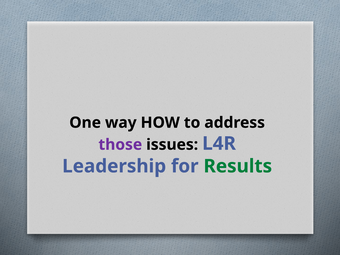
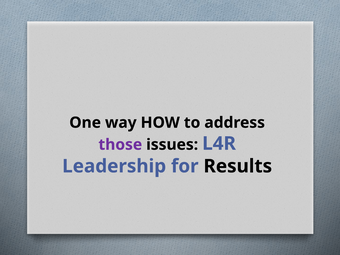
Results colour: green -> black (238, 166)
